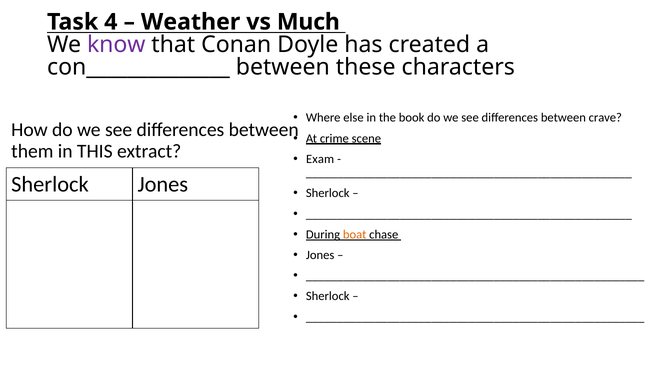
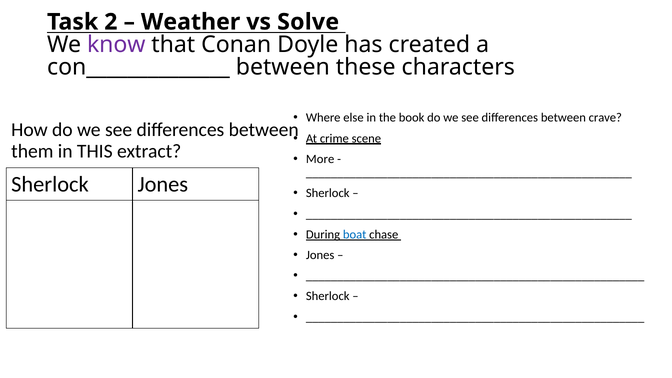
4: 4 -> 2 (111, 22)
Much: Much -> Solve (308, 22)
Exam: Exam -> More (320, 159)
boat colour: orange -> blue (355, 234)
